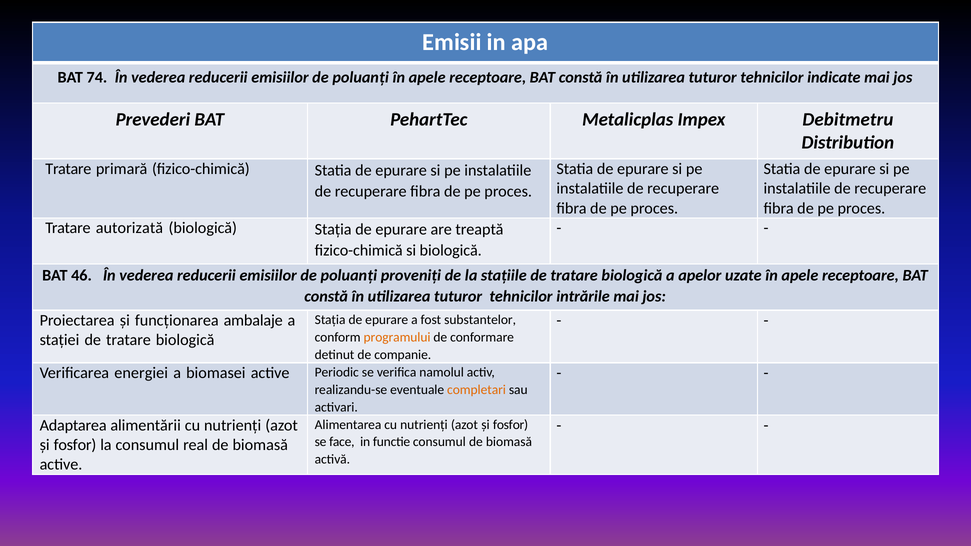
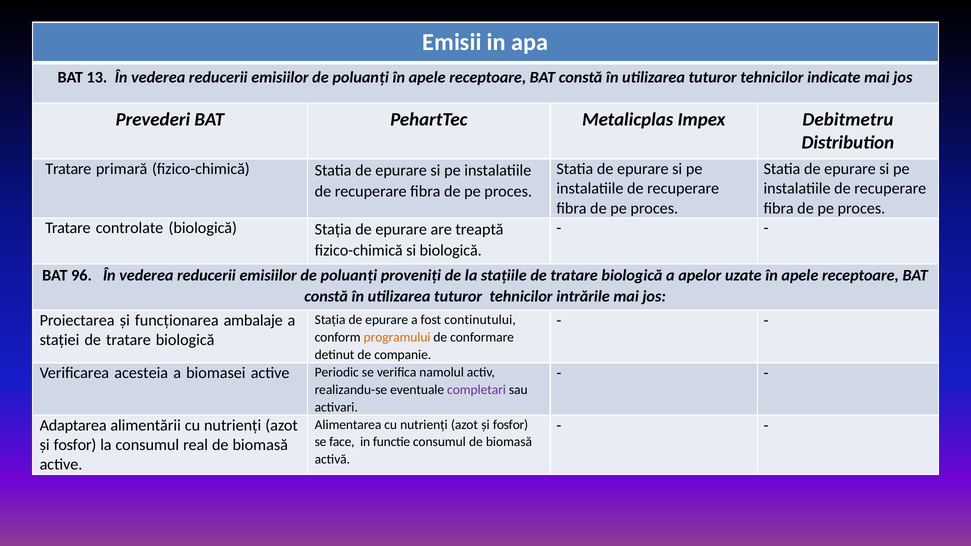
74: 74 -> 13 (97, 78)
autorizată: autorizată -> controlate (129, 228)
46: 46 -> 96 (82, 276)
substantelor: substantelor -> continutului (480, 320)
energiei: energiei -> acesteia (141, 373)
completari colour: orange -> purple (477, 390)
